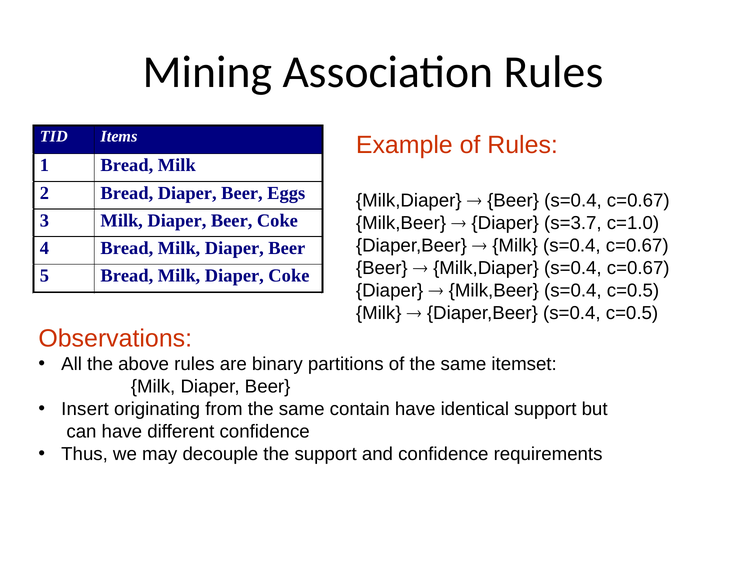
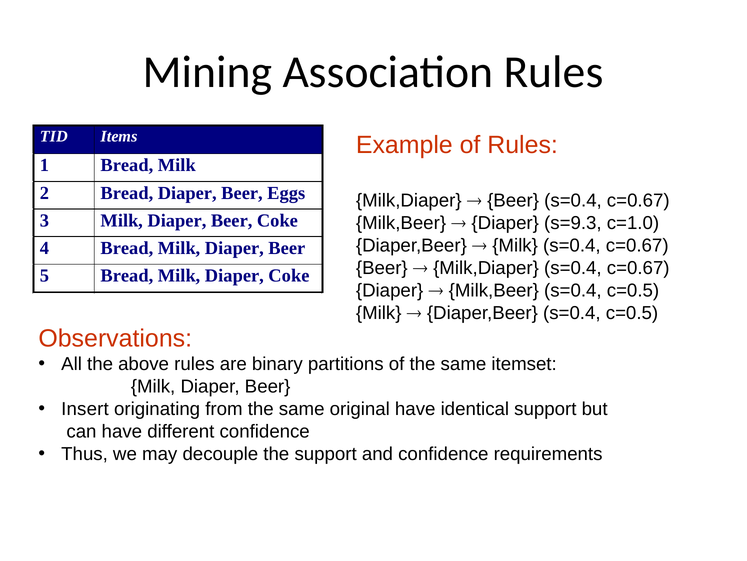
s=3.7: s=3.7 -> s=9.3 (573, 223)
contain: contain -> original (360, 408)
